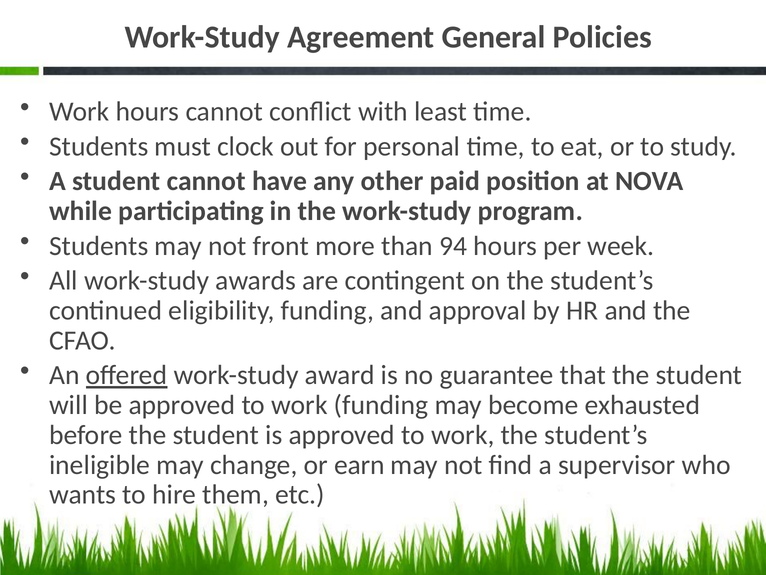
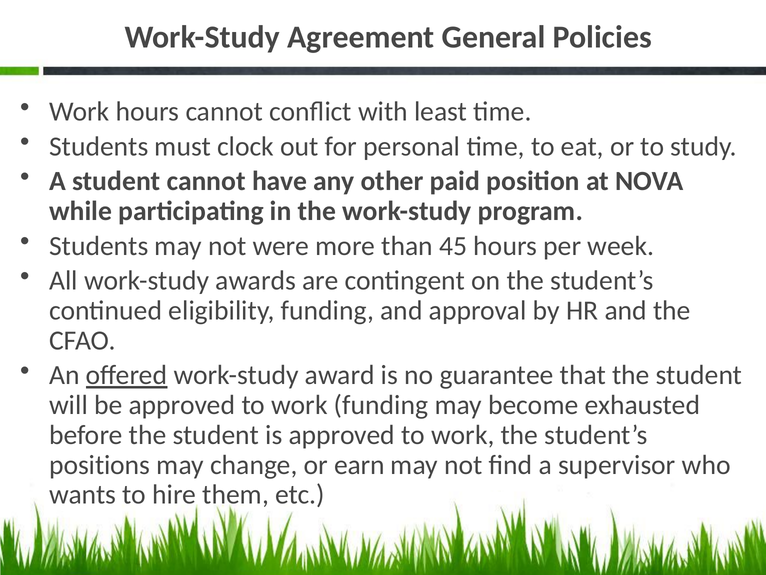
front: front -> were (281, 246)
94: 94 -> 45 (453, 246)
ineligible: ineligible -> positions (100, 465)
